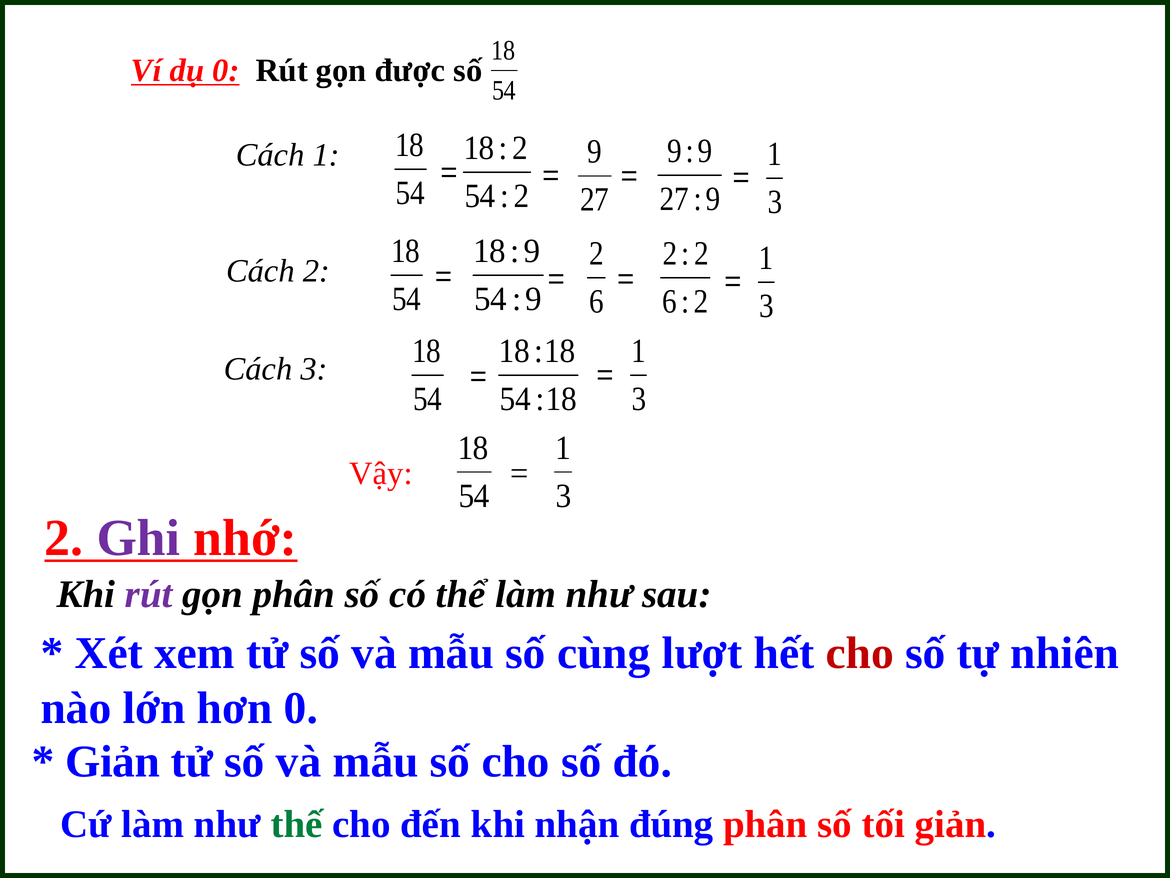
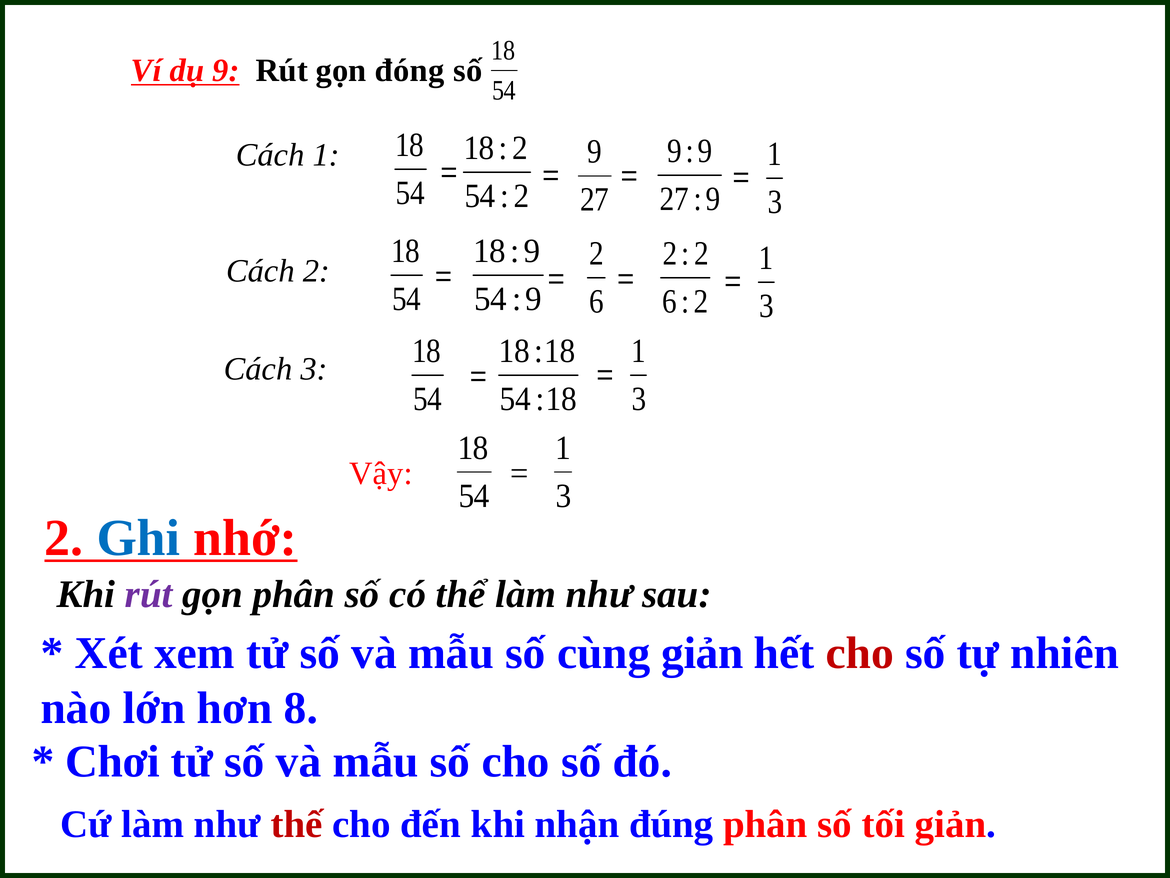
dụ 0: 0 -> 9 (226, 70)
được: được -> đóng (410, 70)
Ghi colour: purple -> blue (138, 538)
cùng lượt: lượt -> giản (702, 653)
hơn 0: 0 -> 8 (301, 708)
Giản: Giản -> Chơi (113, 761)
thế colour: green -> red (297, 824)
